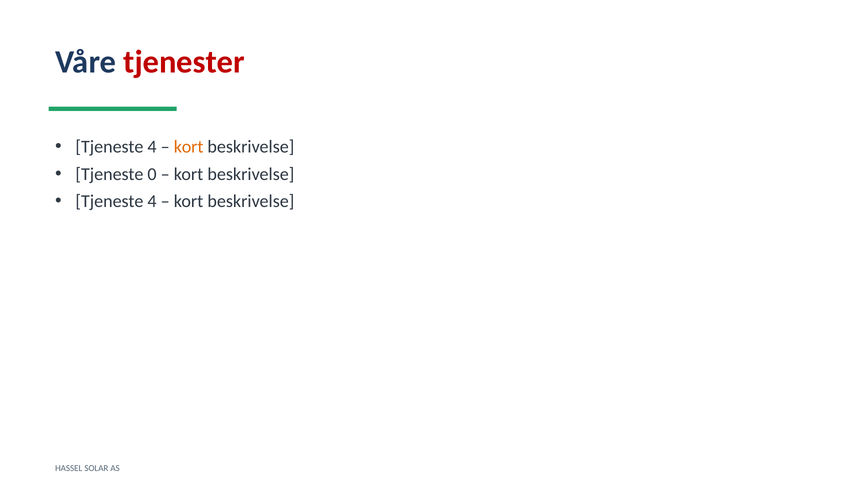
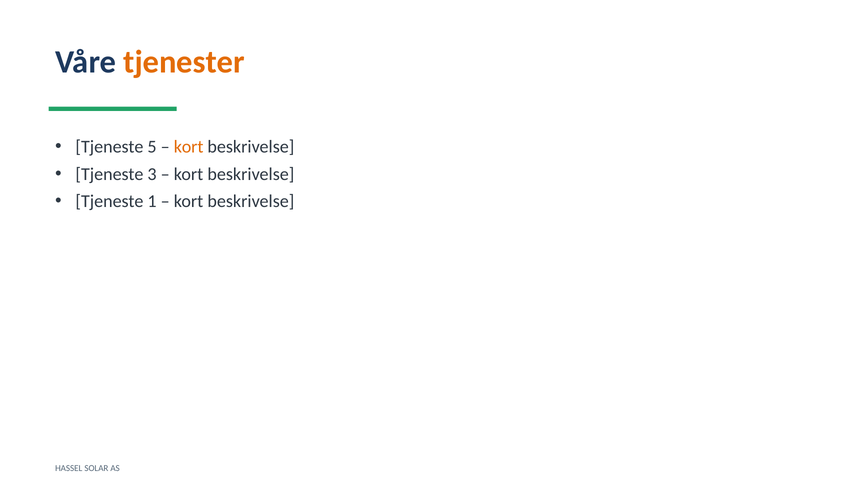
tjenester colour: red -> orange (184, 62)
4: 4 -> 5 (152, 147)
0: 0 -> 3 (152, 174)
4: 4 -> 1 (152, 201)
